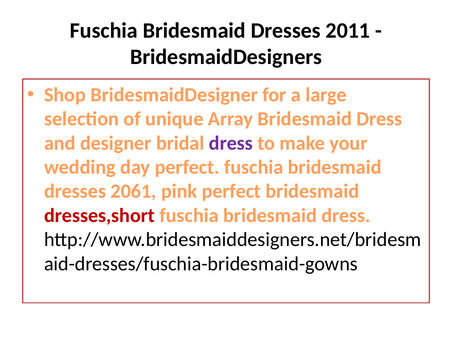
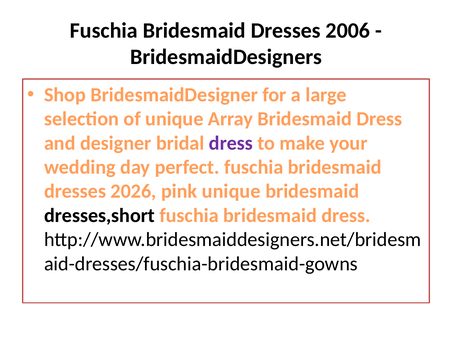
2011: 2011 -> 2006 (348, 31)
2061: 2061 -> 2026 (134, 191)
pink perfect: perfect -> unique (231, 191)
dresses,short colour: red -> black (99, 215)
